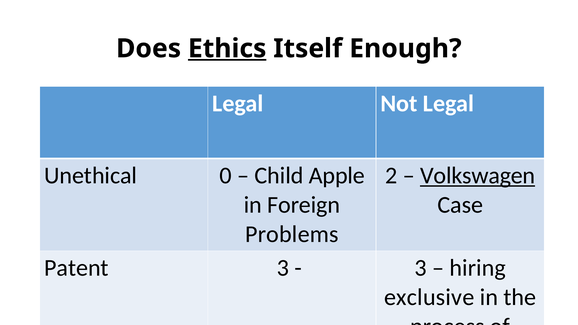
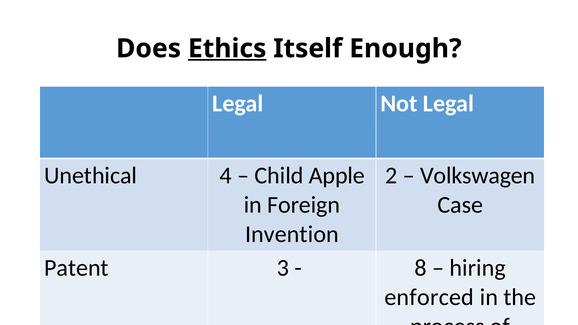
0: 0 -> 4 (226, 176)
Volkswagen underline: present -> none (478, 176)
Problems: Problems -> Invention (292, 234)
3: 3 -> 8 (421, 268)
exclusive: exclusive -> enforced (429, 297)
